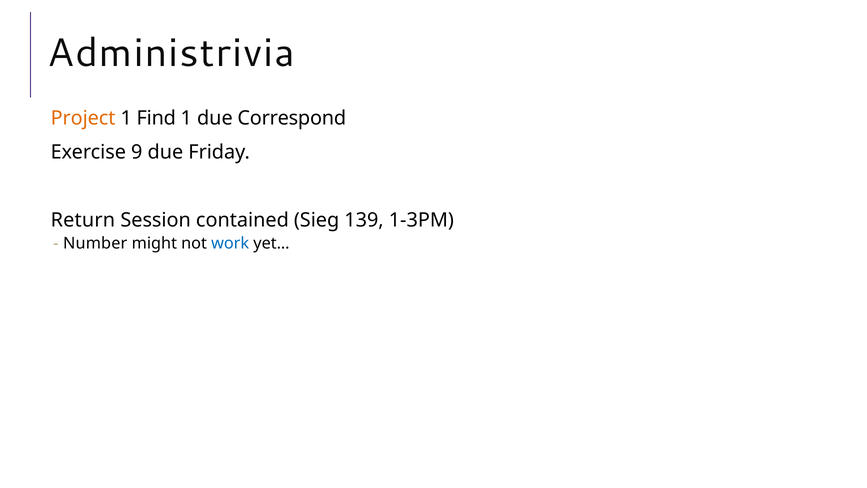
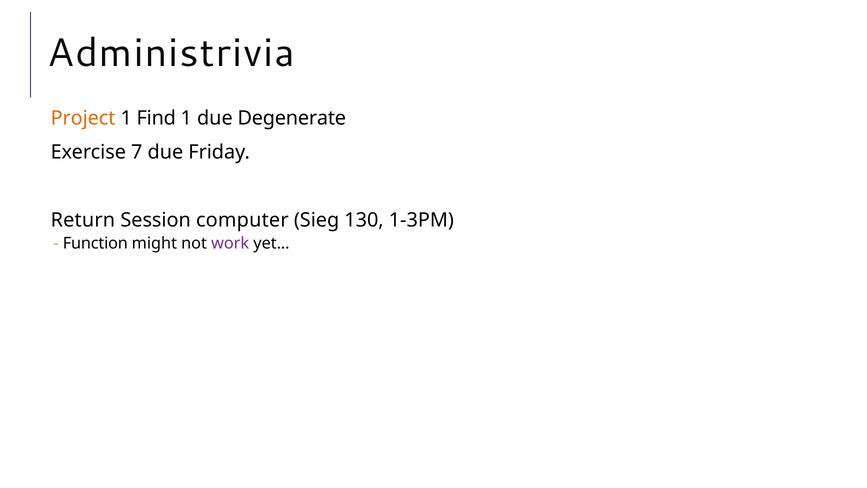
Correspond: Correspond -> Degenerate (292, 118)
9: 9 -> 7 (137, 152)
contained: contained -> computer (242, 220)
139: 139 -> 130 (364, 220)
Number: Number -> Function (95, 243)
work colour: blue -> purple (230, 243)
